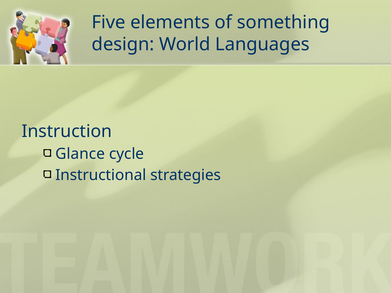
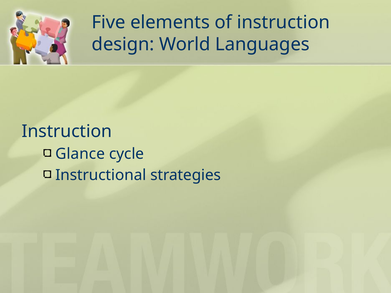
of something: something -> instruction (283, 22)
